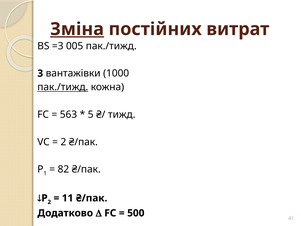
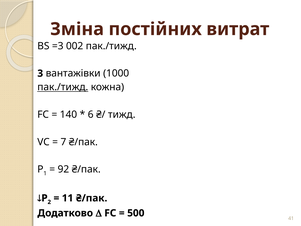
Зміна underline: present -> none (77, 29)
005: 005 -> 002 (75, 46)
563: 563 -> 140 (68, 114)
5: 5 -> 6 (91, 114)
2: 2 -> 7 (63, 142)
82: 82 -> 92 (63, 169)
